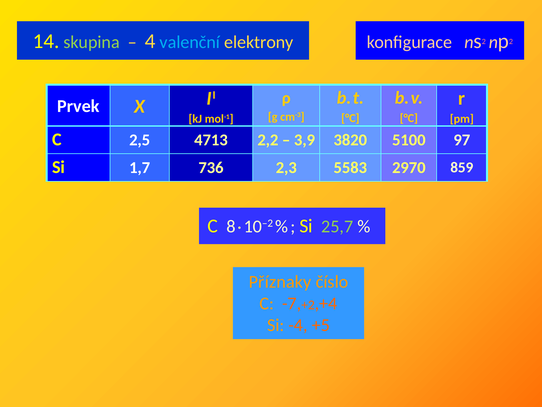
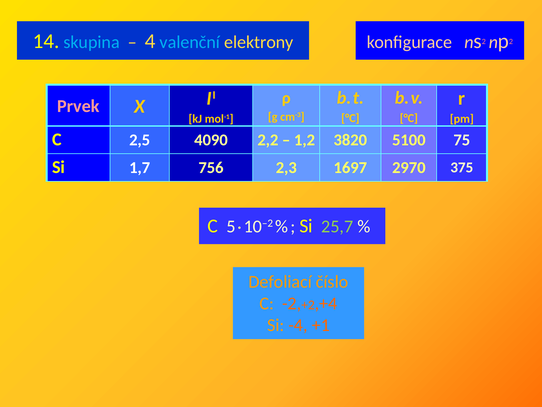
skupina colour: light green -> light blue (92, 42)
Prvek colour: white -> pink (78, 106)
4713: 4713 -> 4090 (211, 140)
3,9: 3,9 -> 1,2 (304, 140)
97: 97 -> 75 (462, 140)
736: 736 -> 756 (211, 167)
5583: 5583 -> 1697 (350, 167)
859: 859 -> 375 (462, 167)
8: 8 -> 5 (231, 226)
Příznaky: Příznaky -> Defoliací (280, 282)
-7: -7 -> -2 (292, 303)
+5: +5 -> +1 (321, 325)
